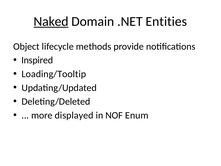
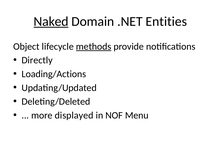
methods underline: none -> present (94, 46)
Inspired: Inspired -> Directly (37, 60)
Loading/Tooltip: Loading/Tooltip -> Loading/Actions (54, 74)
Enum: Enum -> Menu (137, 115)
